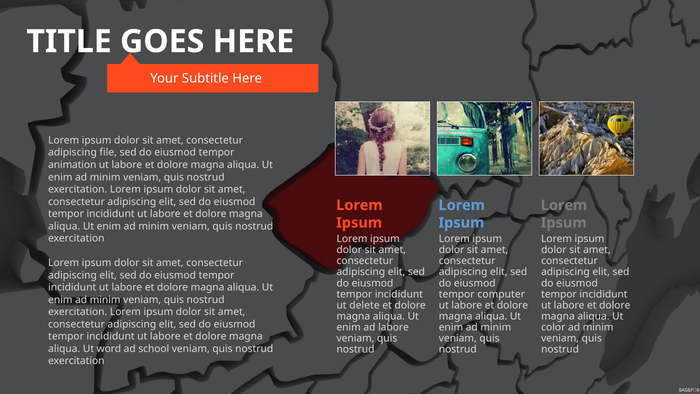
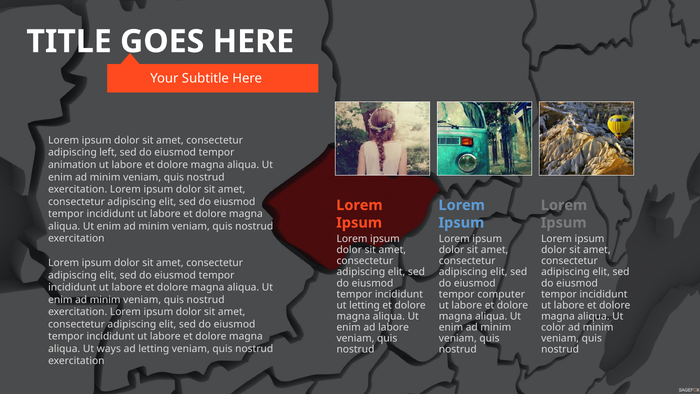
file: file -> left (108, 153)
ut delete: delete -> letting (365, 305)
word: word -> ways (109, 349)
ad school: school -> letting (154, 349)
